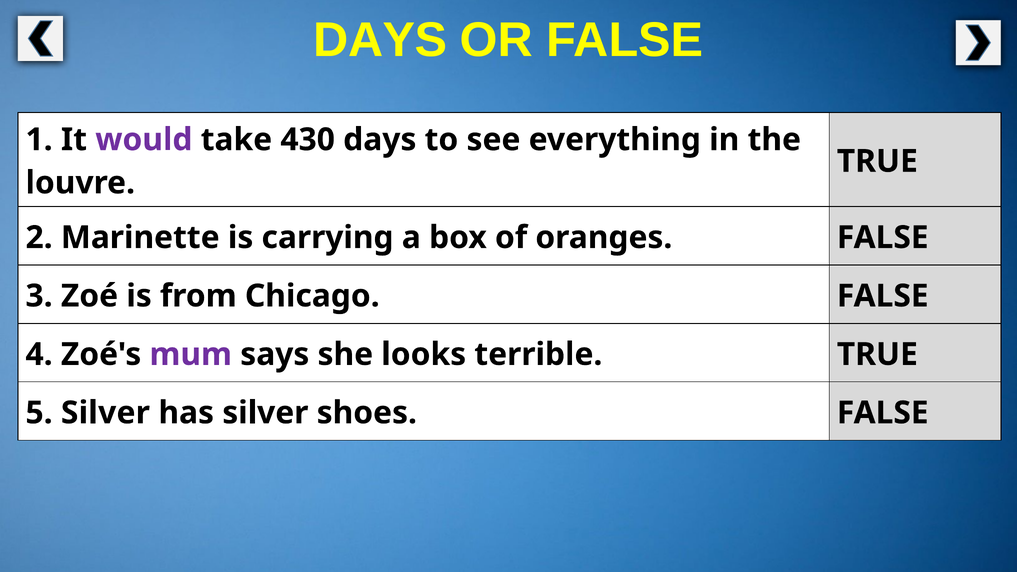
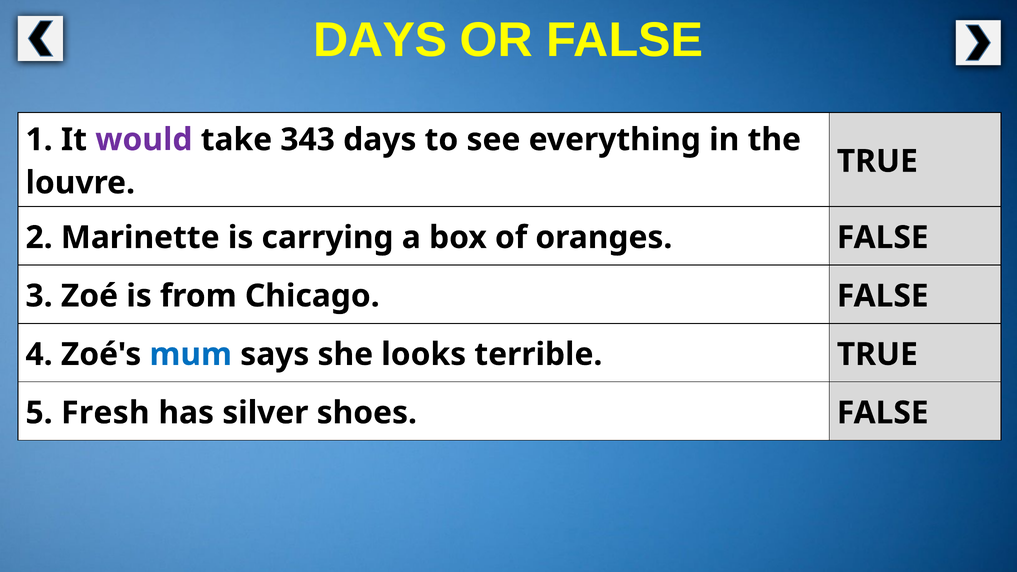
430: 430 -> 343 (308, 140)
mum colour: purple -> blue (191, 354)
5 Silver: Silver -> Fresh (105, 413)
